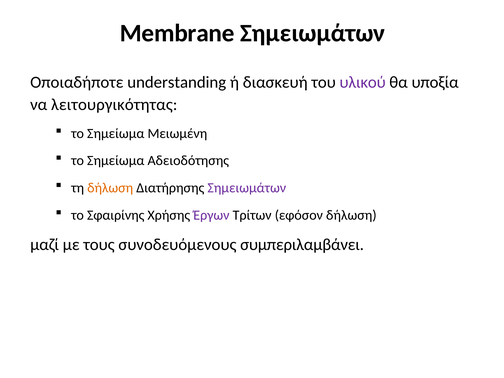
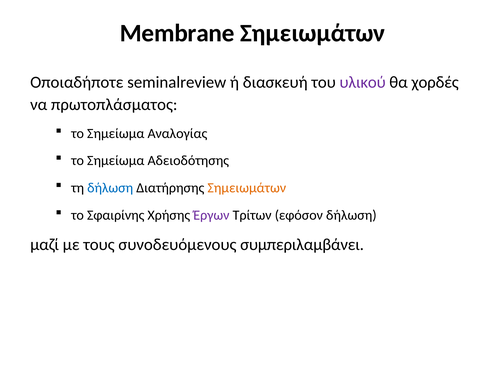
understanding: understanding -> seminalreview (177, 82)
υποξία: υποξία -> χορδές (435, 82)
λειτουργικότητας: λειτουργικότητας -> πρωτοπλάσματος (114, 105)
Μειωμένη: Μειωμένη -> Αναλογίας (177, 133)
δήλωση colour: orange -> blue (110, 188)
Σημειωμάτων colour: purple -> orange (247, 188)
